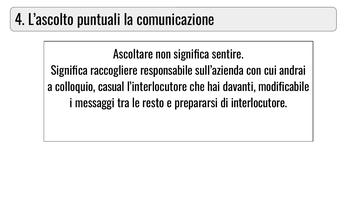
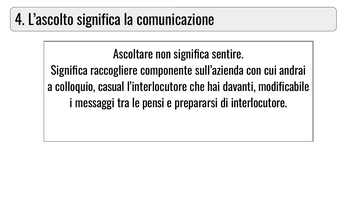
L’ascolto puntuali: puntuali -> significa (99, 20)
responsabile: responsabile -> componente (166, 71)
resto: resto -> pensi (153, 103)
